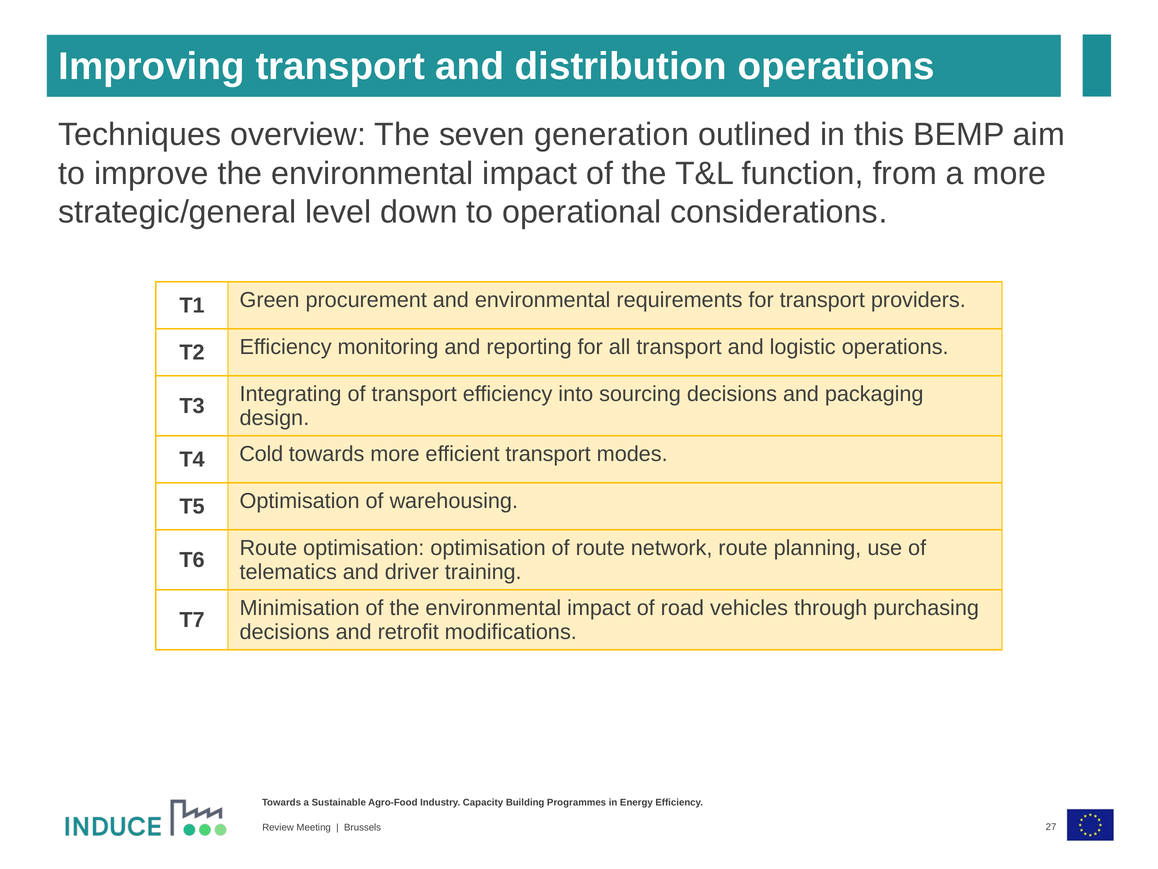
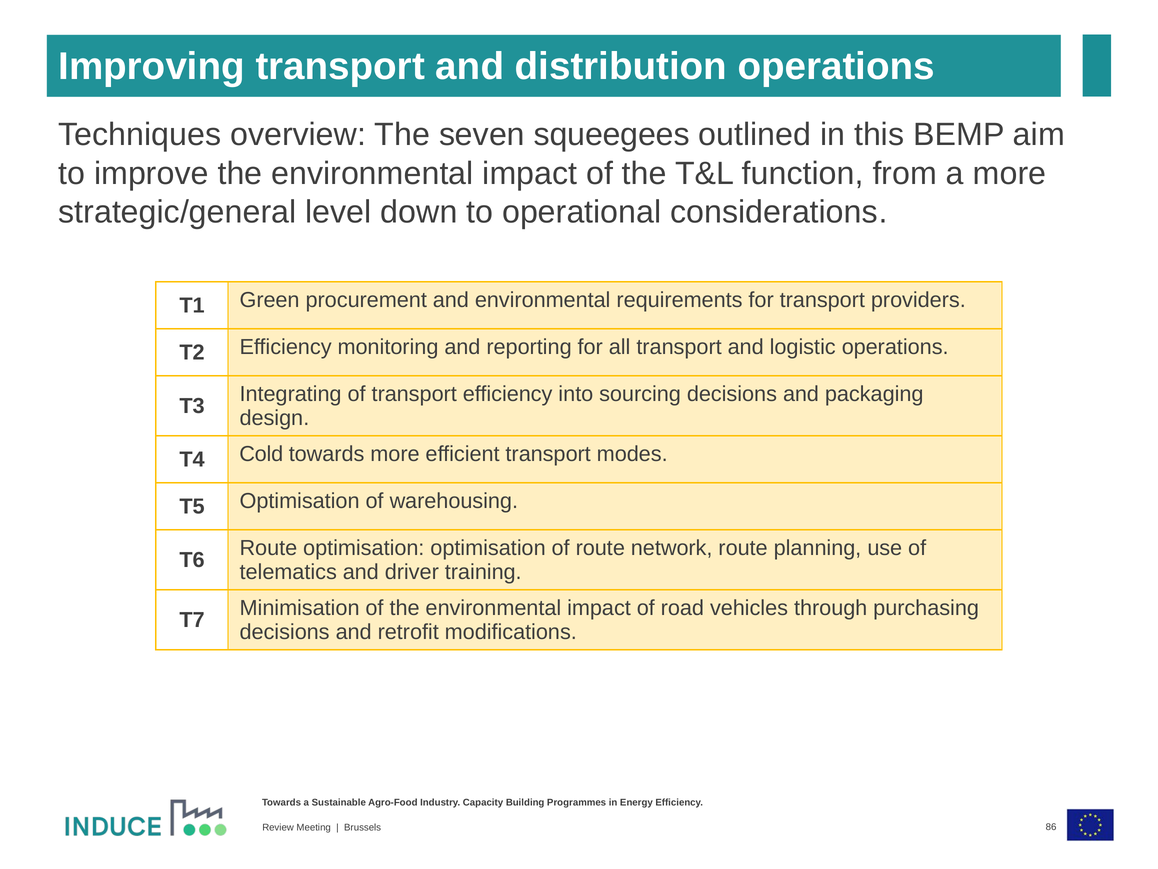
generation: generation -> squeegees (612, 135)
27: 27 -> 86 (1051, 827)
